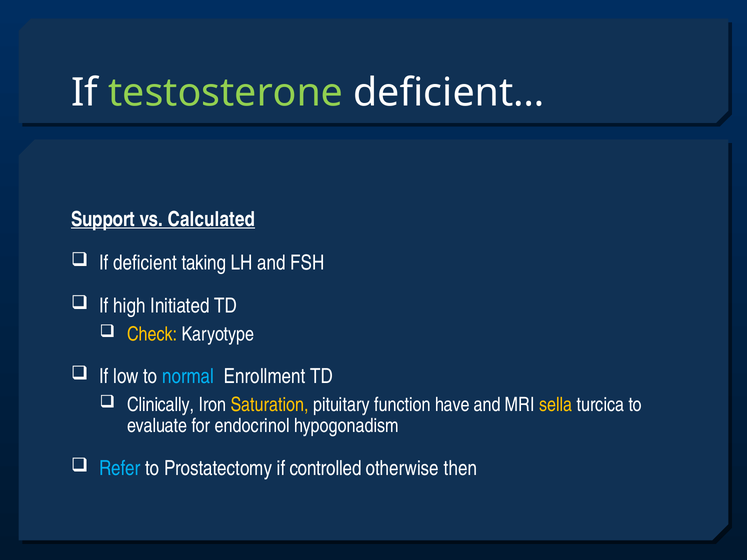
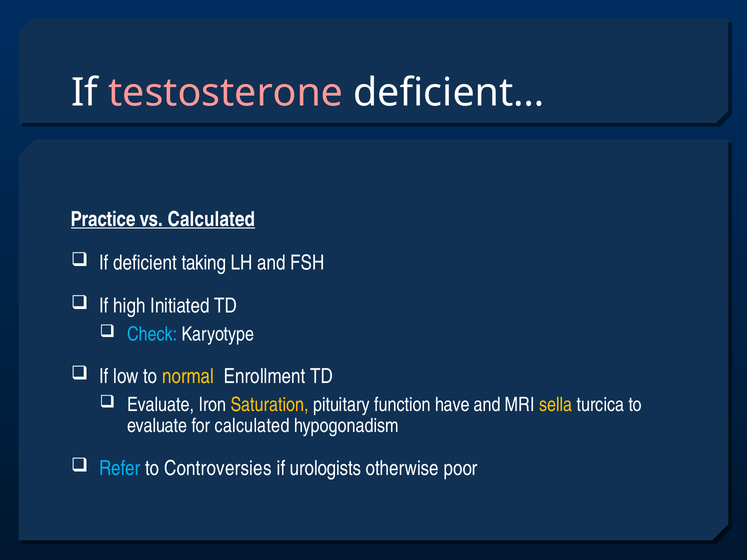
testosterone colour: light green -> pink (226, 93)
Support: Support -> Practice (103, 220)
Check colour: yellow -> light blue (152, 334)
normal colour: light blue -> yellow (188, 377)
Clinically: Clinically -> Evaluate (161, 405)
for endocrinol: endocrinol -> calculated (252, 426)
Prostatectomy: Prostatectomy -> Controversies (218, 469)
controlled: controlled -> urologists (326, 469)
then: then -> poor (461, 469)
